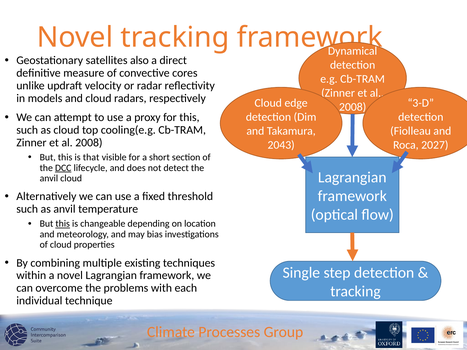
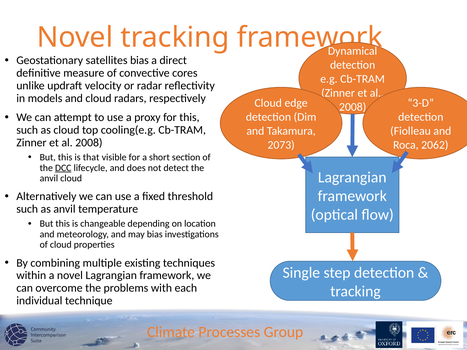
satellites also: also -> bias (139, 60)
2043: 2043 -> 2073 (281, 145)
2027: 2027 -> 2062 (435, 145)
this underline: present -> none (63, 224)
